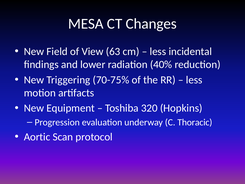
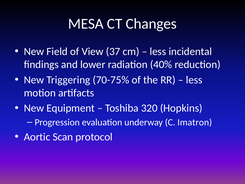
63: 63 -> 37 (113, 51)
Thoracic: Thoracic -> Imatron (195, 122)
